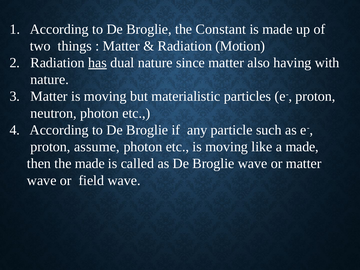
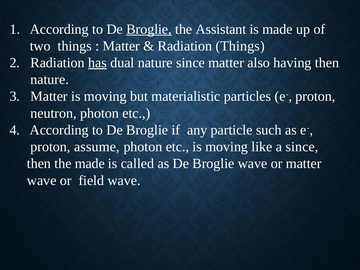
Broglie underline: none -> present (149, 29)
Constant: Constant -> Assistant (221, 29)
Radiation Motion: Motion -> Things (240, 46)
having with: with -> then (327, 63)
a made: made -> since (302, 147)
